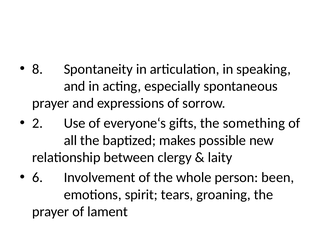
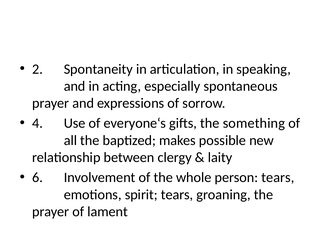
8: 8 -> 2 (38, 69)
2: 2 -> 4 (38, 123)
person been: been -> tears (278, 177)
